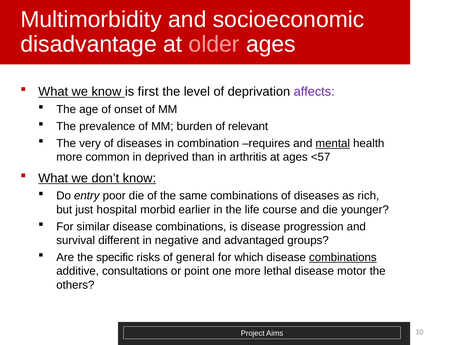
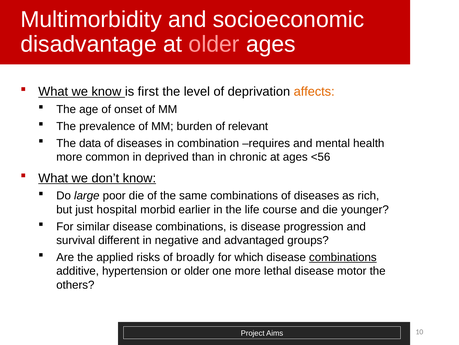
affects colour: purple -> orange (314, 91)
very: very -> data (90, 143)
mental underline: present -> none (333, 143)
arthritis: arthritis -> chronic (248, 157)
<57: <57 -> <56 (321, 157)
entry: entry -> large (87, 195)
specific: specific -> applied (115, 257)
general: general -> broadly (195, 257)
consultations: consultations -> hypertension (135, 271)
or point: point -> older (197, 271)
